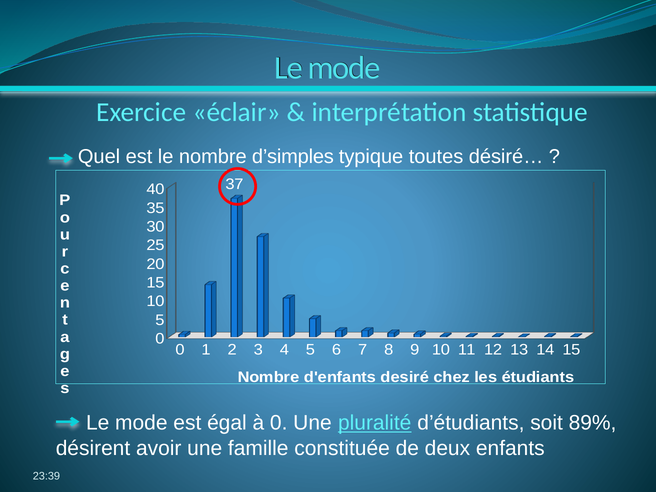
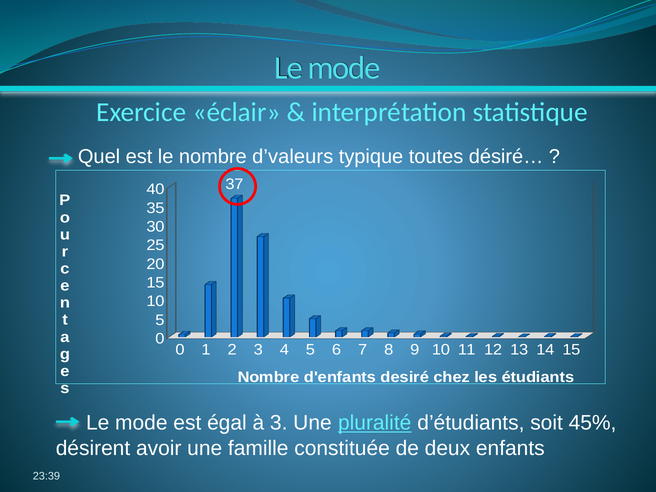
d’simples: d’simples -> d’valeurs (293, 157)
à 0: 0 -> 3 (279, 423)
89%: 89% -> 45% (593, 423)
